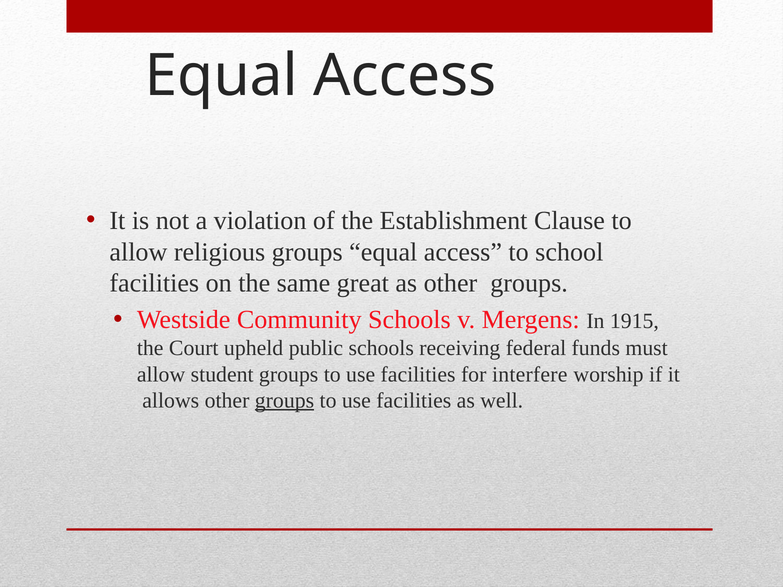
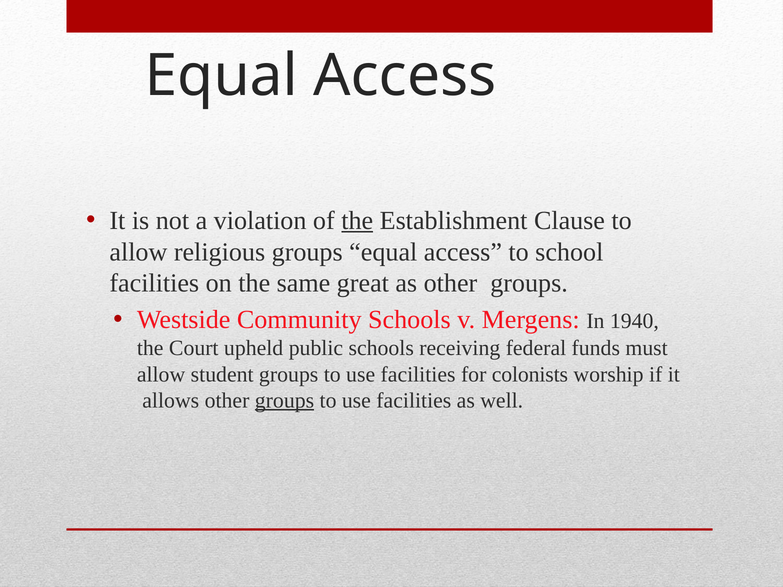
the underline: none -> present (357, 221)
1915: 1915 -> 1940 (634, 321)
interfere: interfere -> colonists (530, 375)
